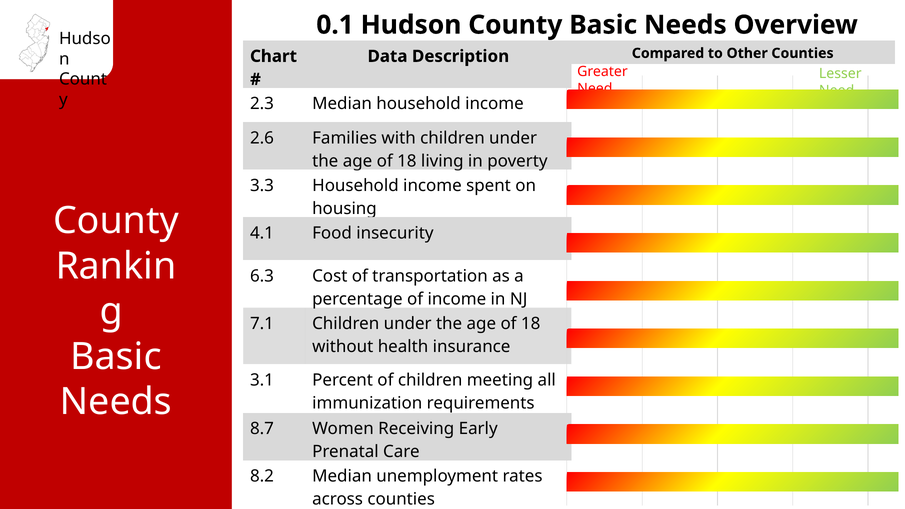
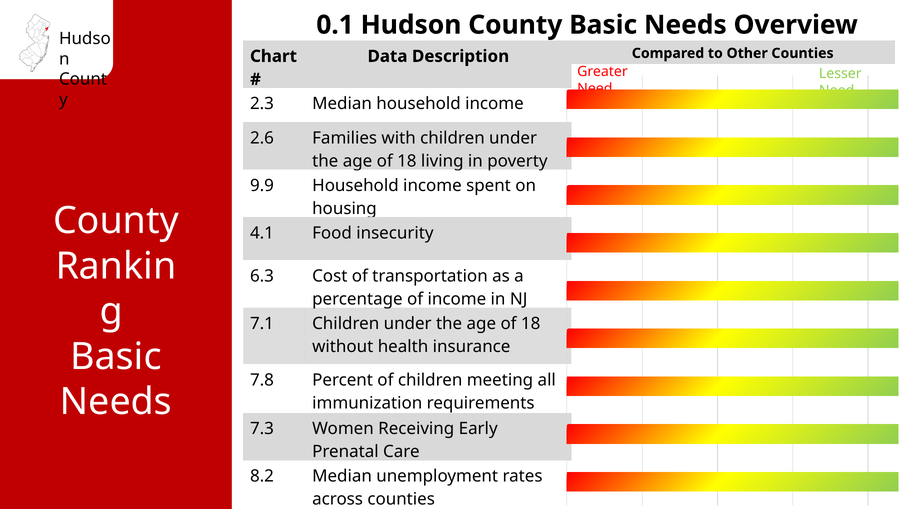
3.3: 3.3 -> 9.9 (262, 185)
3.1: 3.1 -> 7.8 (262, 380)
8.7: 8.7 -> 7.3 (262, 429)
